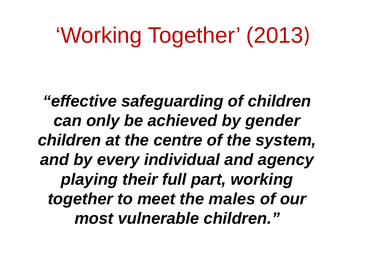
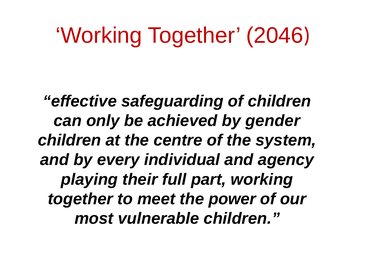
2013: 2013 -> 2046 (275, 35)
males: males -> power (232, 199)
